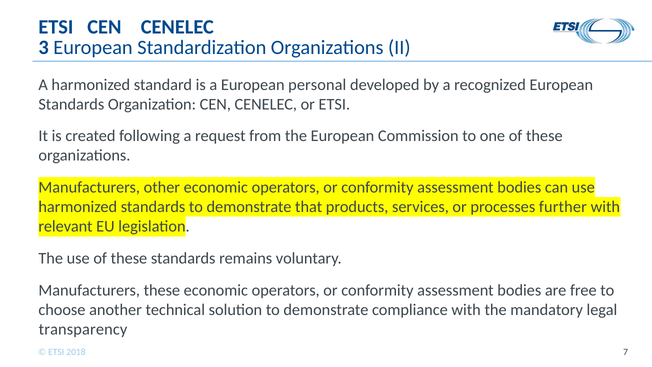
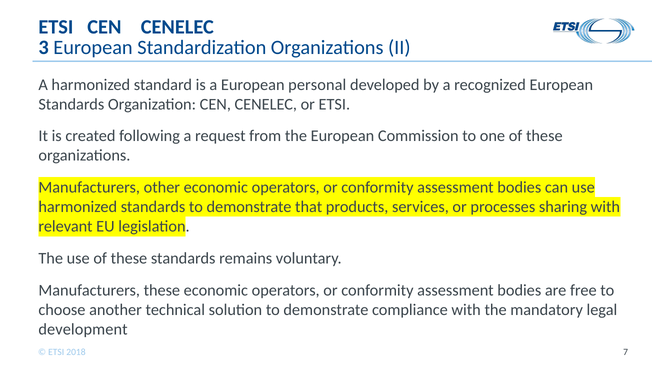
further: further -> sharing (563, 207)
transparency: transparency -> development (83, 329)
